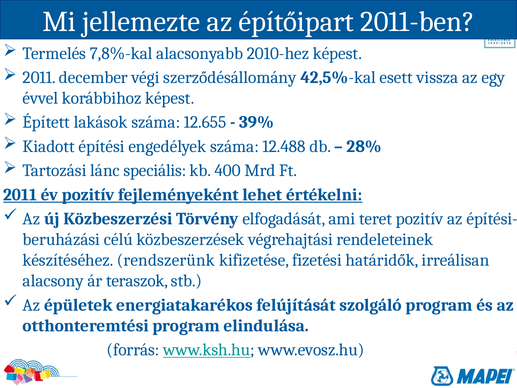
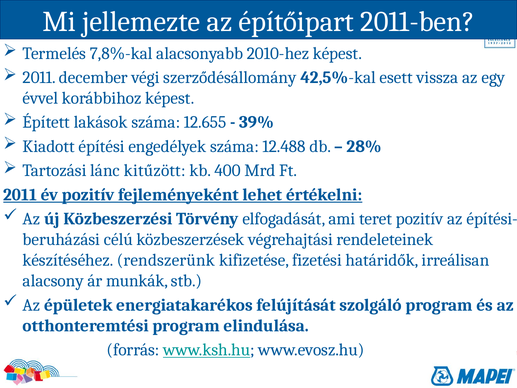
speciális: speciális -> kitűzött (155, 170)
teraszok: teraszok -> munkák (137, 281)
